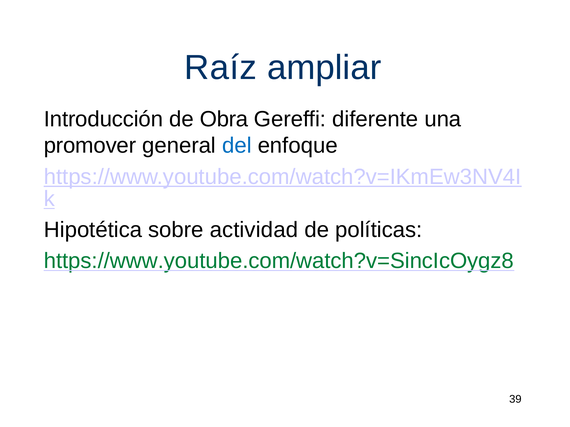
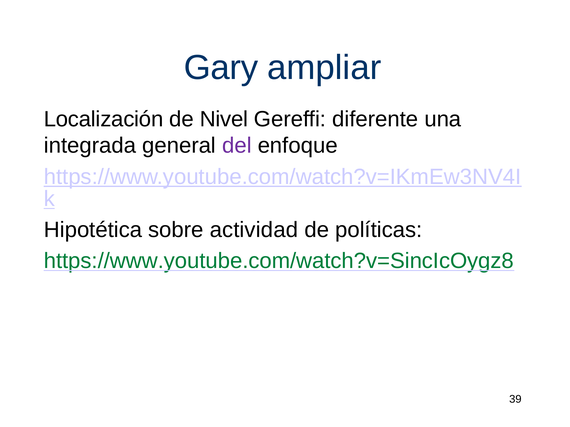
Raíz: Raíz -> Gary (221, 68)
Introducción: Introducción -> Localización (104, 119)
Obra: Obra -> Nivel (224, 119)
promover: promover -> integrada (90, 146)
del colour: blue -> purple (237, 146)
